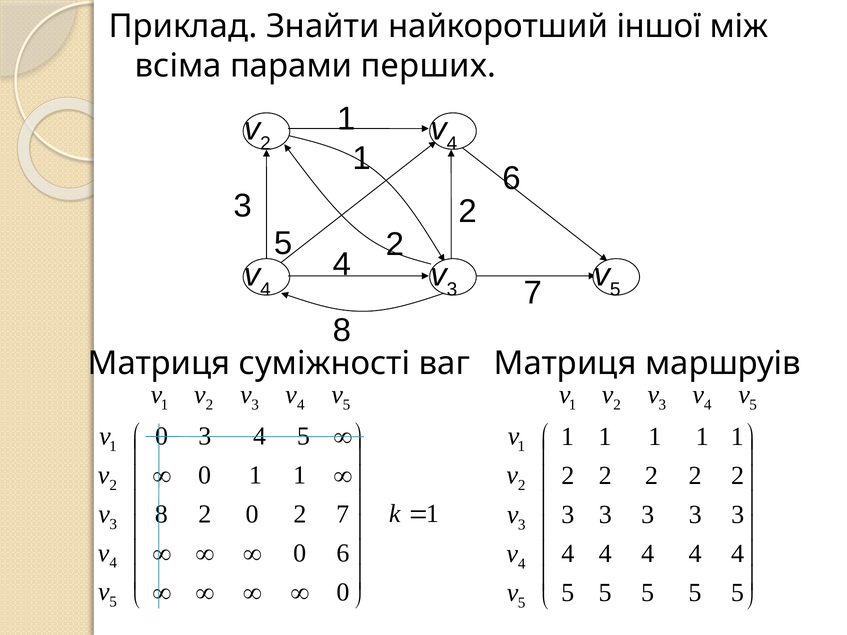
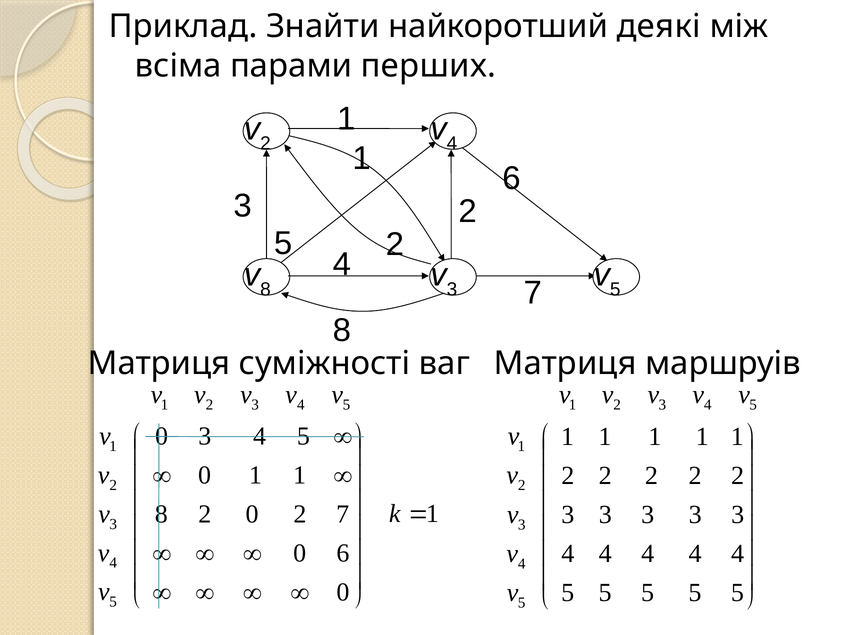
іншої: іншої -> деякі (659, 26)
4: 4 -> 8 (265, 289)
